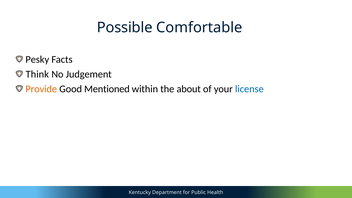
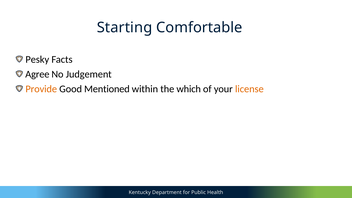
Possible: Possible -> Starting (125, 27)
Think: Think -> Agree (37, 74)
about: about -> which (189, 89)
license colour: blue -> orange (249, 89)
